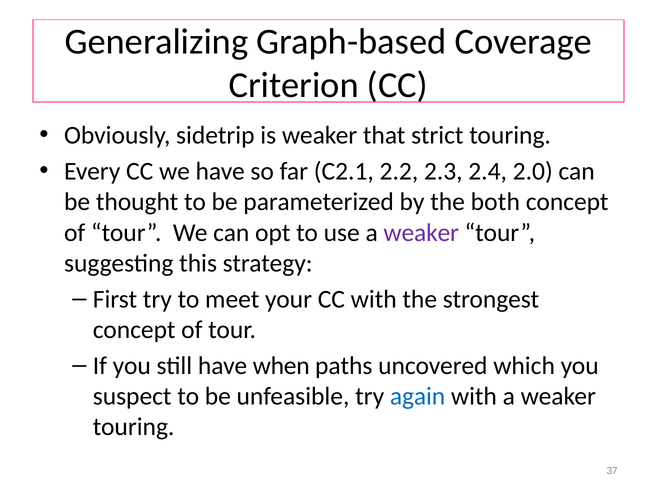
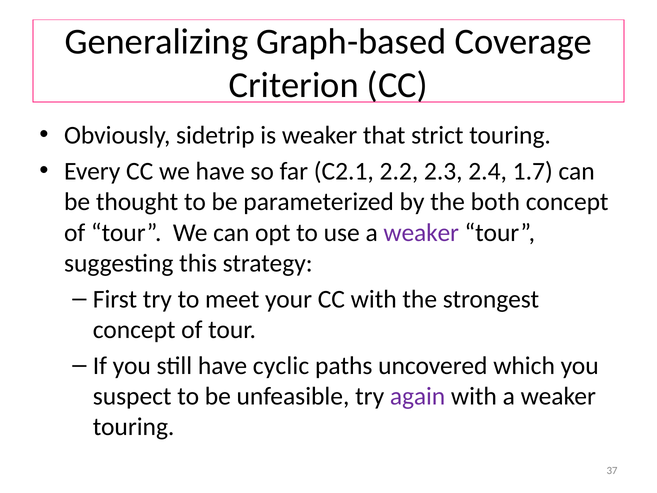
2.0: 2.0 -> 1.7 (533, 171)
when: when -> cyclic (281, 365)
again colour: blue -> purple (418, 396)
